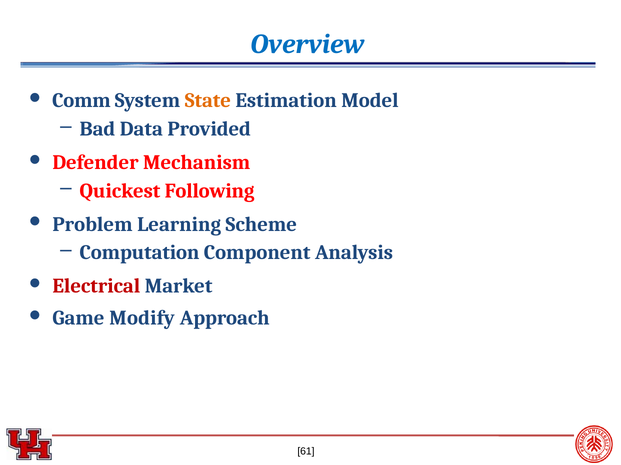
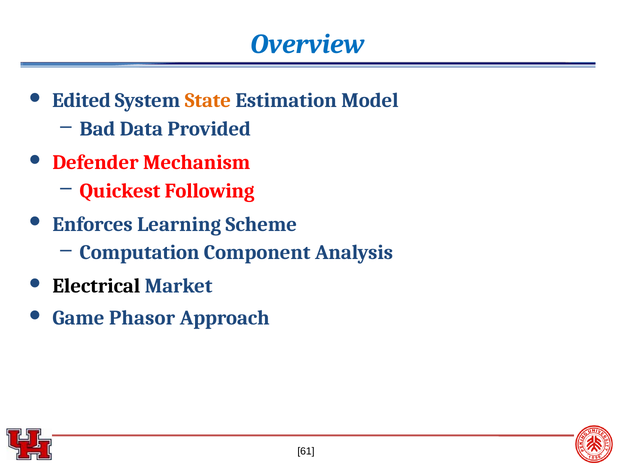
Comm: Comm -> Edited (81, 101)
Problem: Problem -> Enforces (93, 225)
Electrical colour: red -> black (96, 286)
Modify: Modify -> Phasor (142, 318)
